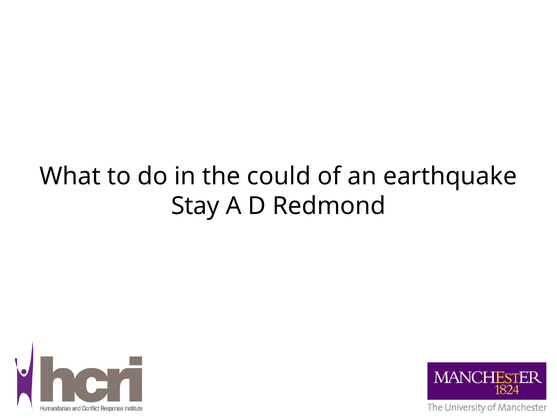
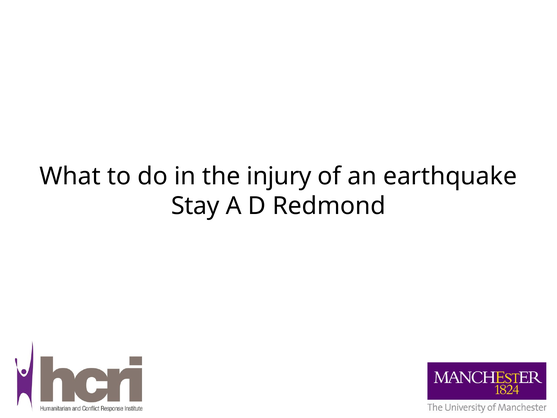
could: could -> injury (279, 176)
